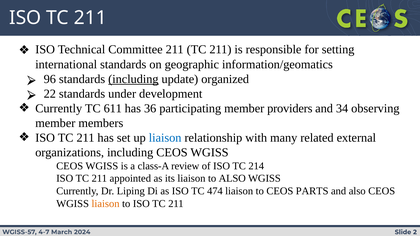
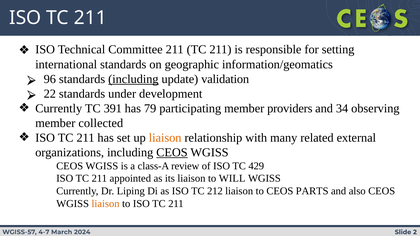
organized: organized -> validation (225, 79)
611: 611 -> 391 (113, 108)
36: 36 -> 79 (150, 108)
members: members -> collected (101, 123)
liaison colour: blue -> orange (165, 138)
CEOS underline: none -> present (172, 153)
214: 214 -> 429 (256, 166)
to ALSO: ALSO -> WILL (232, 179)
474: 474 -> 212 (215, 191)
